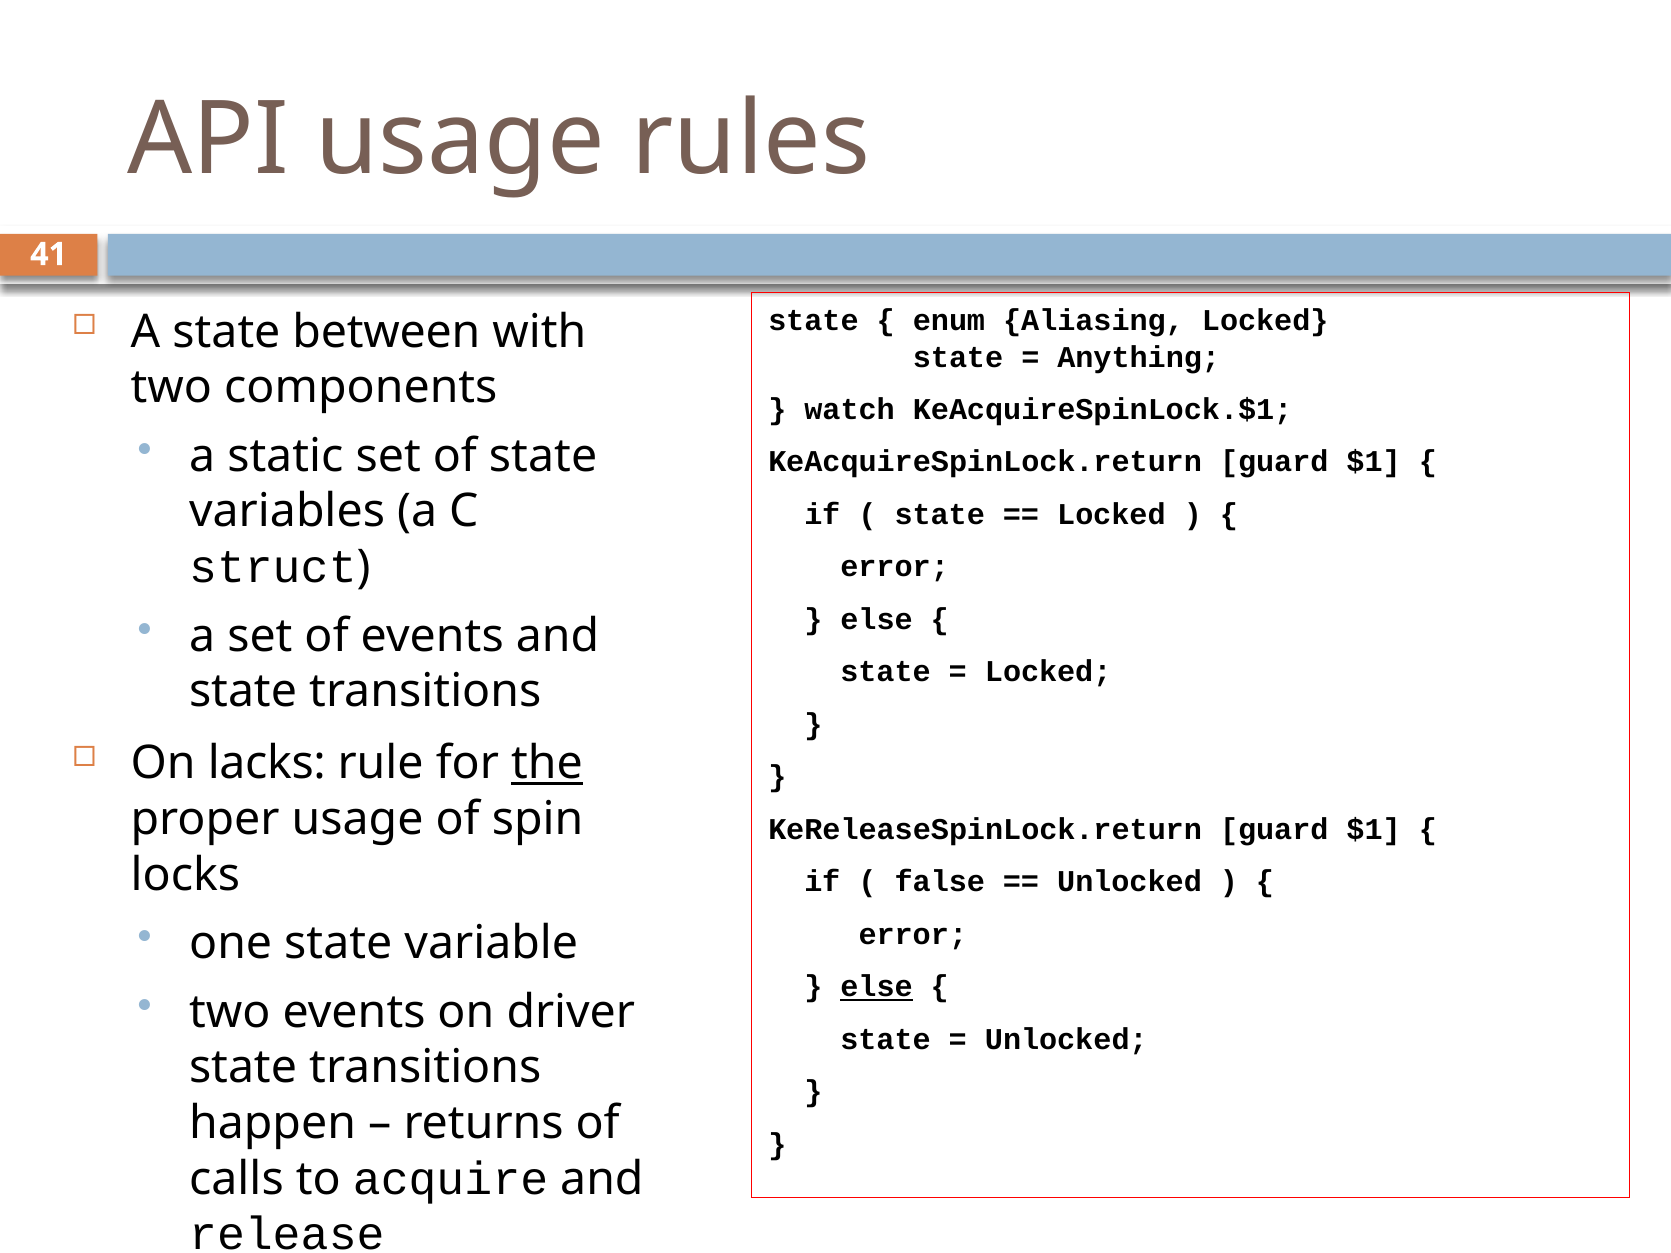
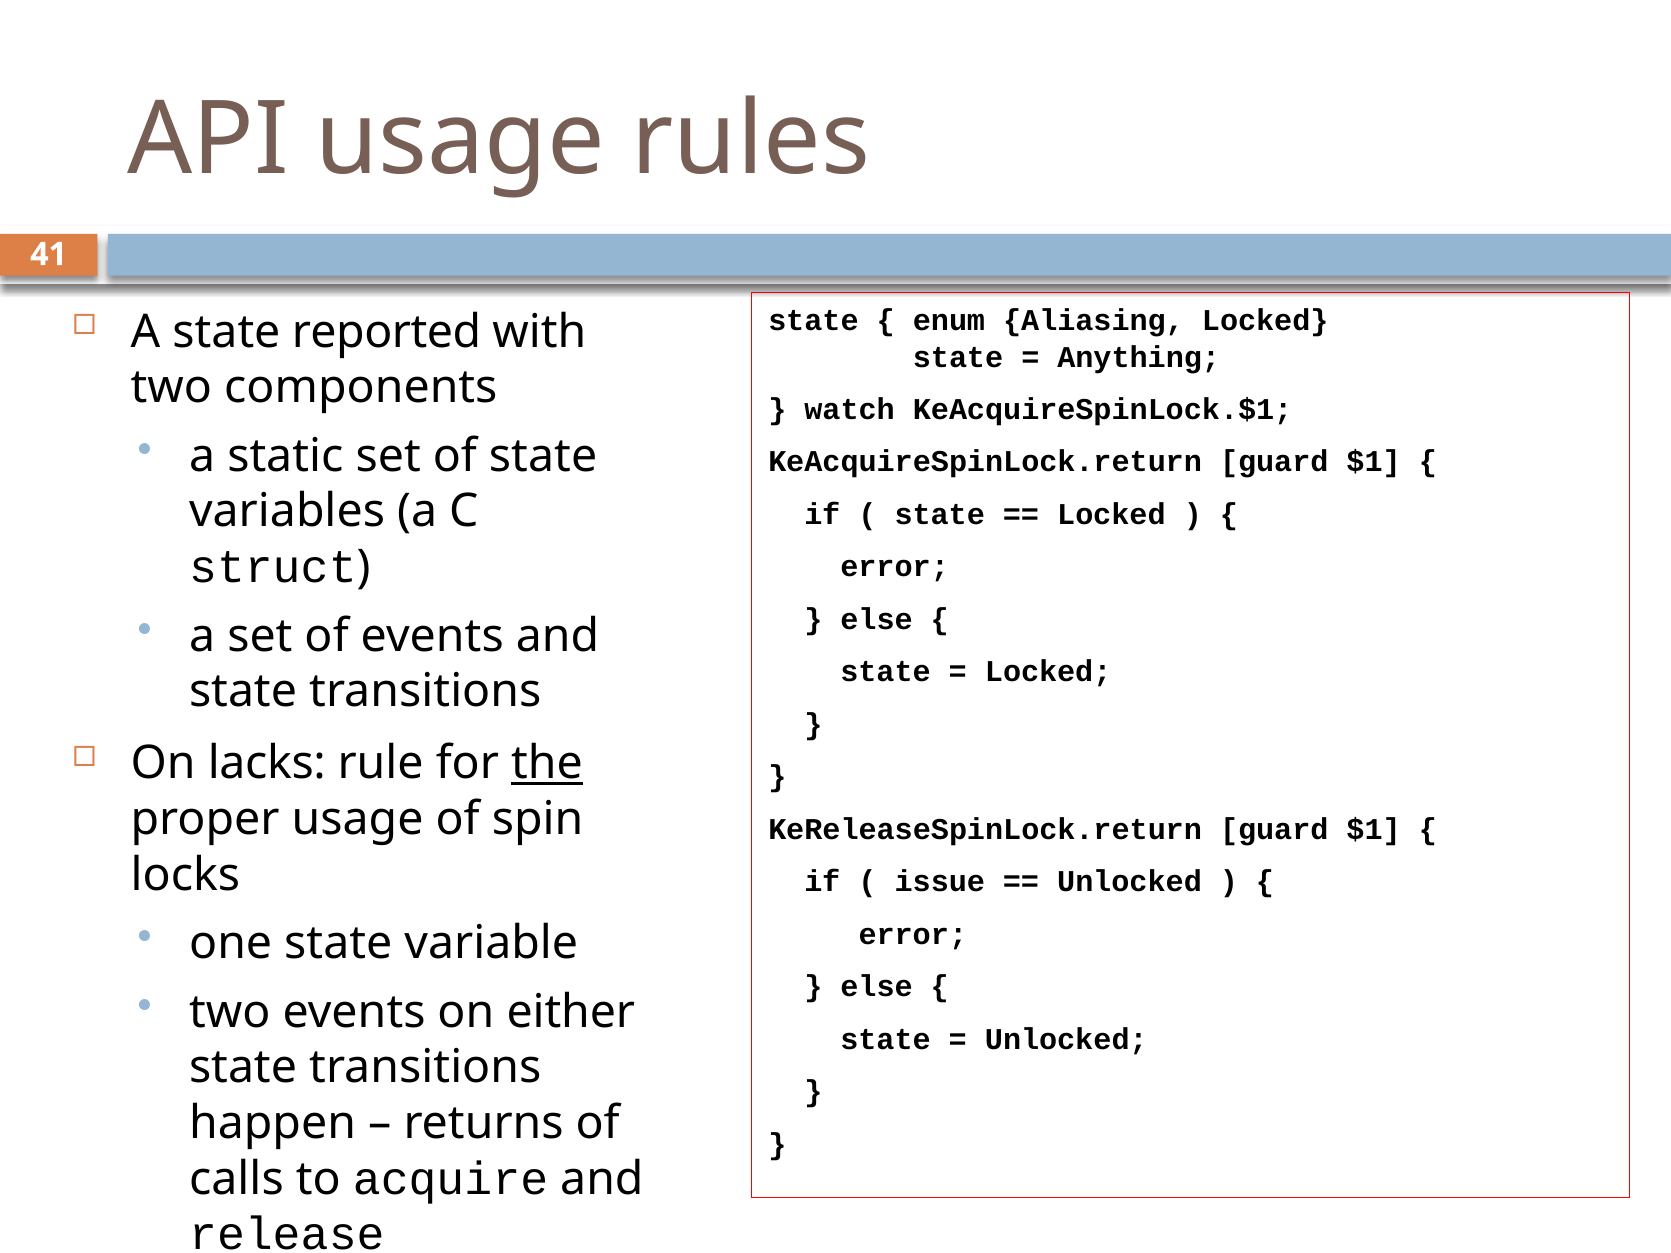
between: between -> reported (387, 332)
false: false -> issue (940, 882)
else underline: present -> none (877, 987)
driver: driver -> either (571, 1012)
